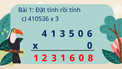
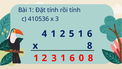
4 1 3: 3 -> 2 (62, 34)
5 0: 0 -> 1 (81, 34)
x 0: 0 -> 8 (90, 45)
